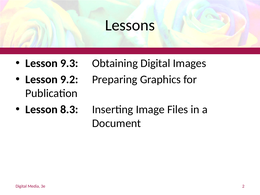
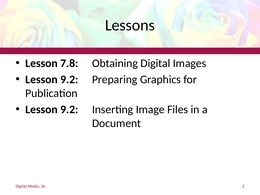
9.3: 9.3 -> 7.8 (69, 63)
8.3: 8.3 -> 9.2 (69, 109)
